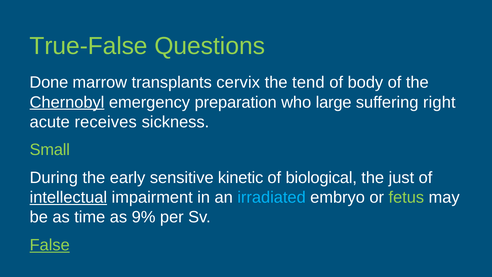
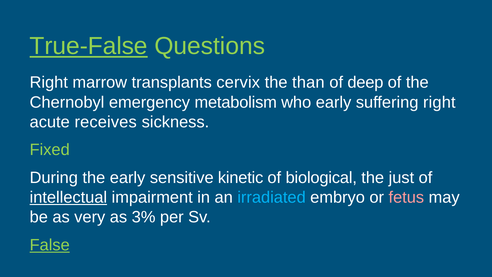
True-False underline: none -> present (89, 46)
Done: Done -> Right (49, 82)
tend: tend -> than (308, 82)
body: body -> deep (365, 82)
Chernobyl underline: present -> none (67, 102)
preparation: preparation -> metabolism (236, 102)
who large: large -> early (334, 102)
Small: Small -> Fixed (50, 150)
fetus colour: light green -> pink (406, 197)
time: time -> very (90, 217)
9%: 9% -> 3% (144, 217)
